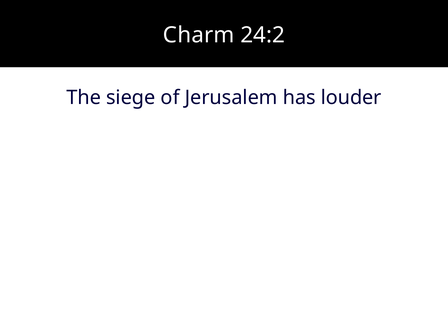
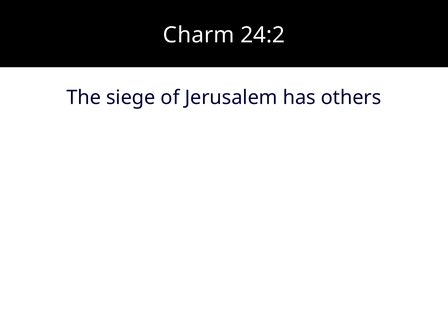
louder: louder -> others (351, 98)
